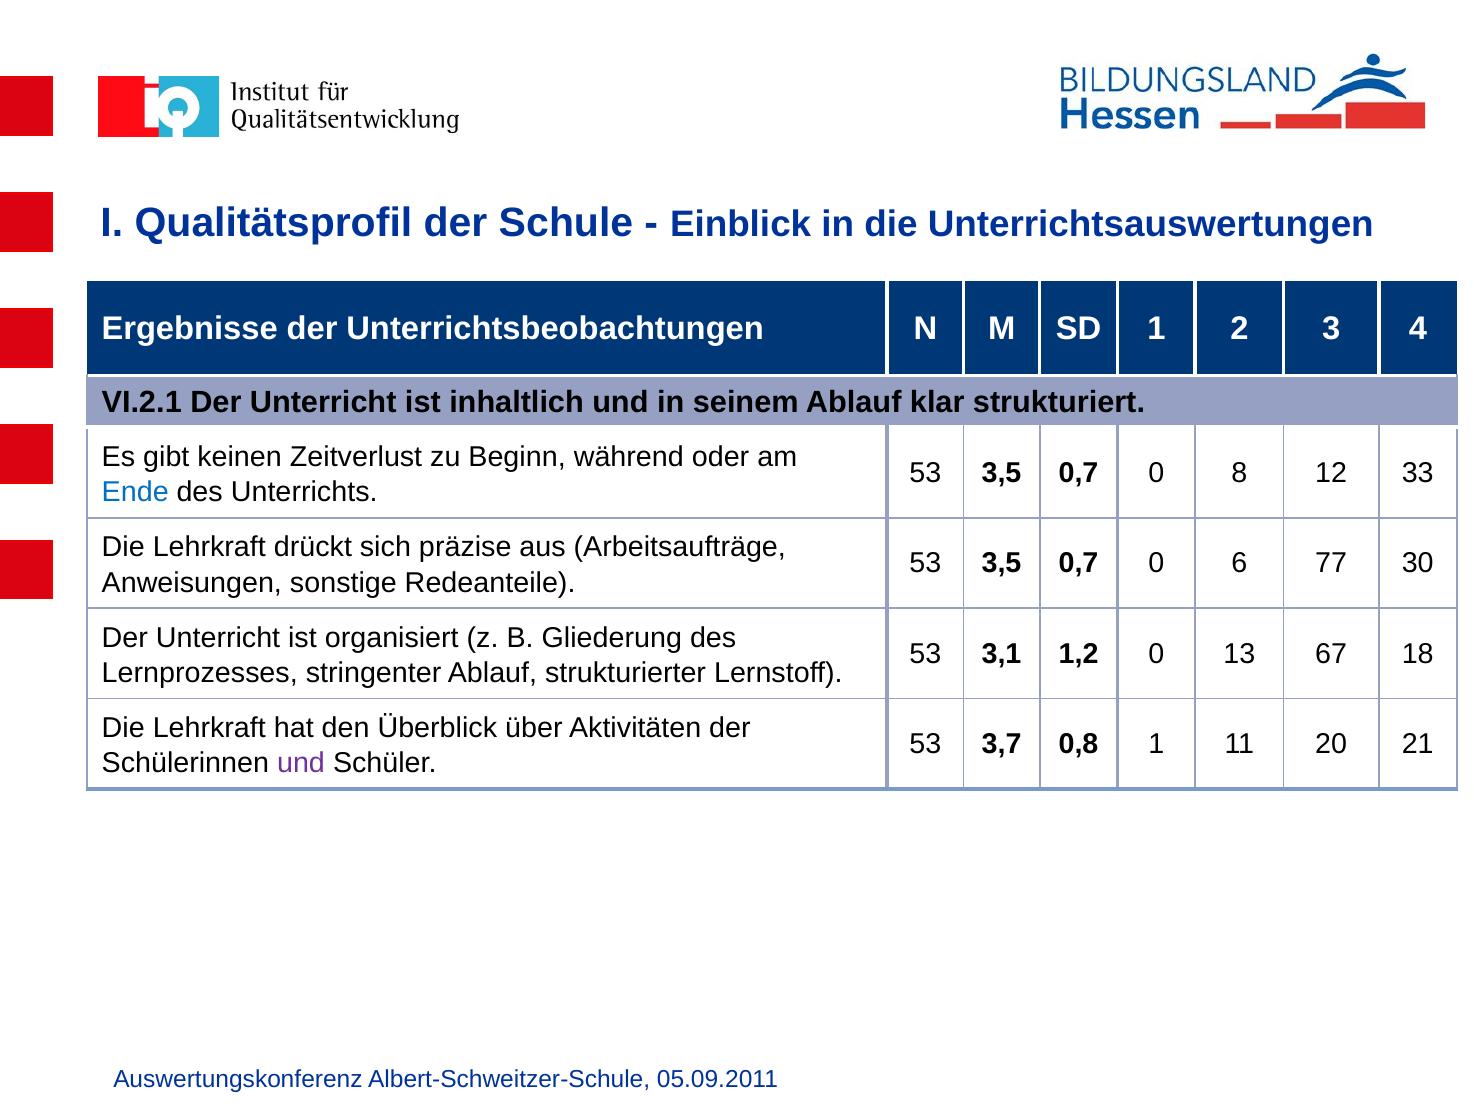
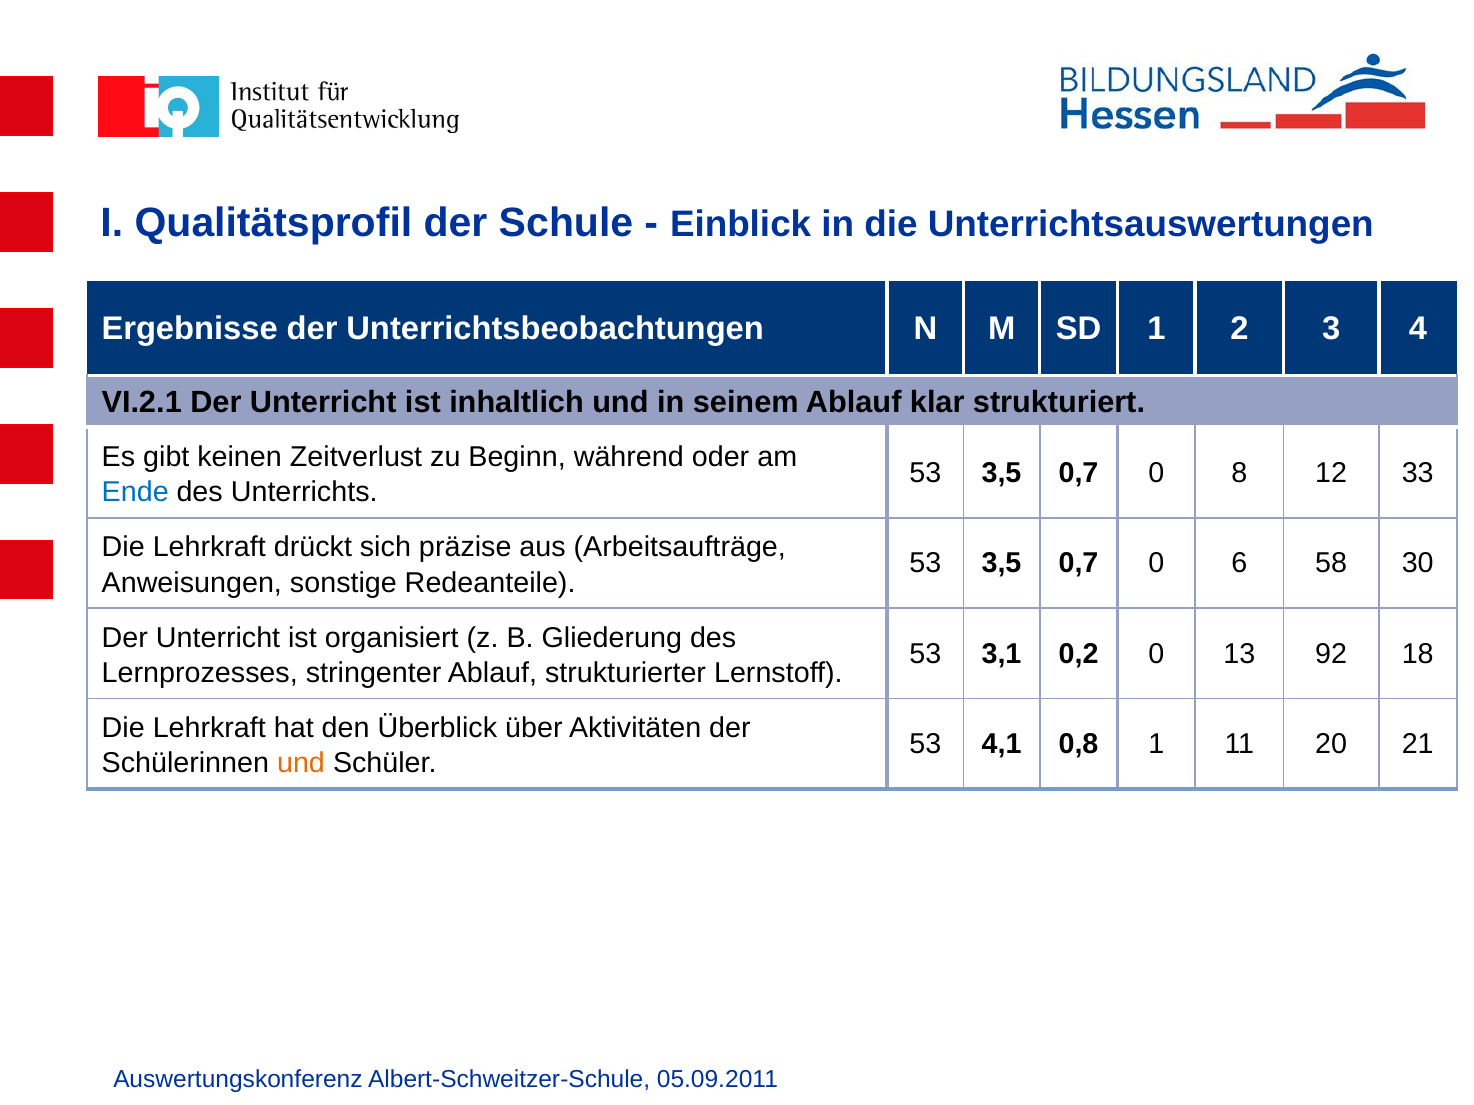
77: 77 -> 58 (1331, 564)
1,2: 1,2 -> 0,2 (1079, 654)
67: 67 -> 92 (1331, 654)
3,7: 3,7 -> 4,1 (1002, 744)
und colour: purple -> orange (301, 764)
